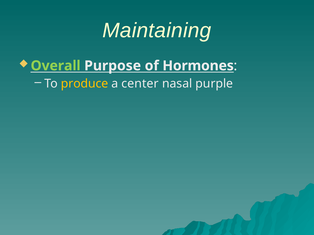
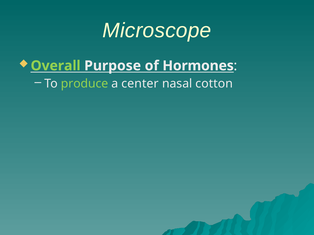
Maintaining: Maintaining -> Microscope (157, 31)
produce colour: yellow -> light green (85, 84)
purple: purple -> cotton (214, 84)
